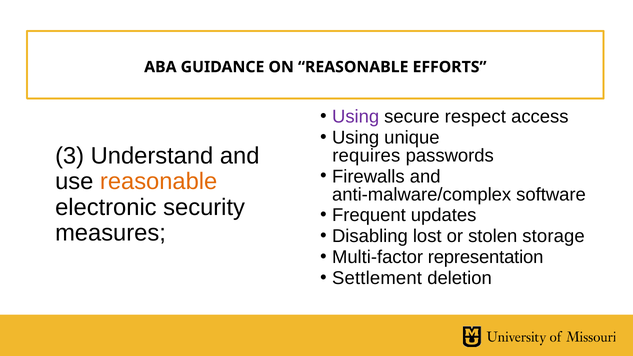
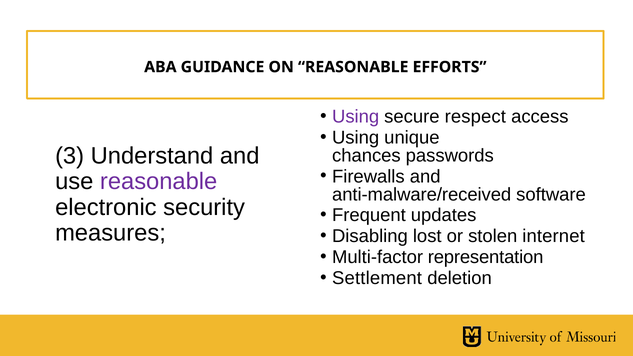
requires: requires -> chances (366, 156)
reasonable colour: orange -> purple (159, 182)
anti-malware/complex: anti-malware/complex -> anti-malware/received (422, 194)
storage: storage -> internet (554, 236)
